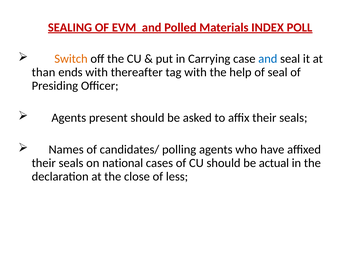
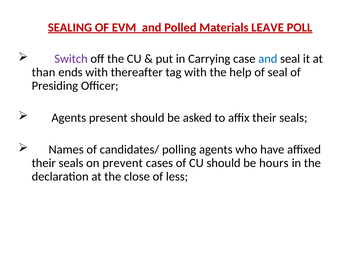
INDEX: INDEX -> LEAVE (268, 27)
Switch colour: orange -> purple (71, 59)
national: national -> prevent (123, 163)
actual: actual -> hours (274, 163)
